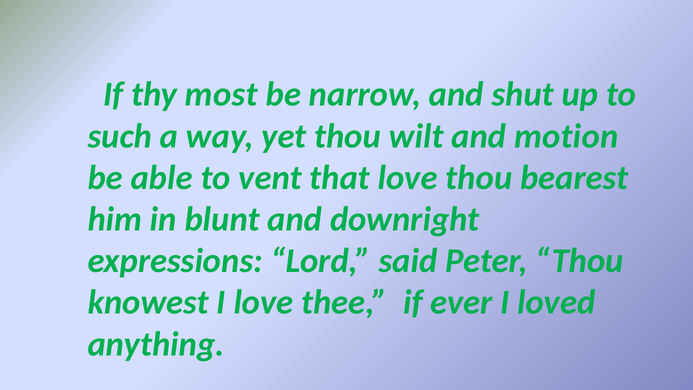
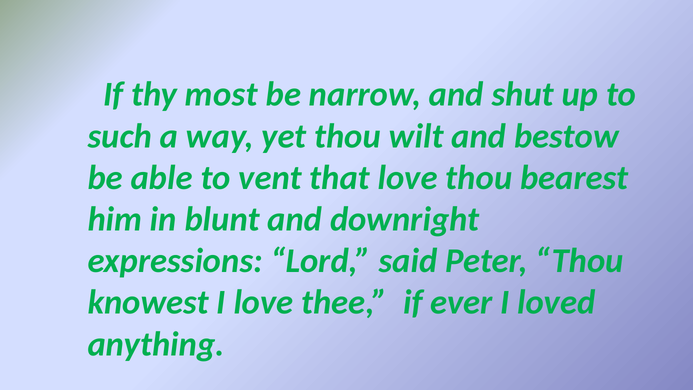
motion: motion -> bestow (566, 136)
